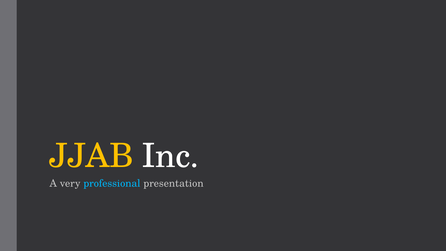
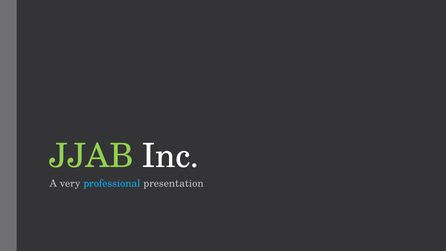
JJAB colour: yellow -> light green (91, 156)
